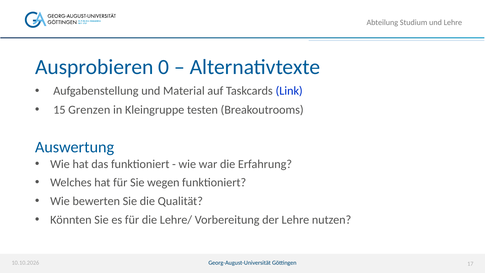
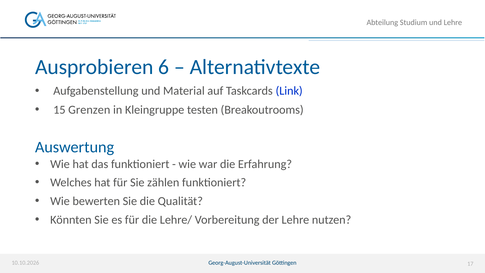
0: 0 -> 6 (164, 67)
wegen: wegen -> zählen (163, 182)
